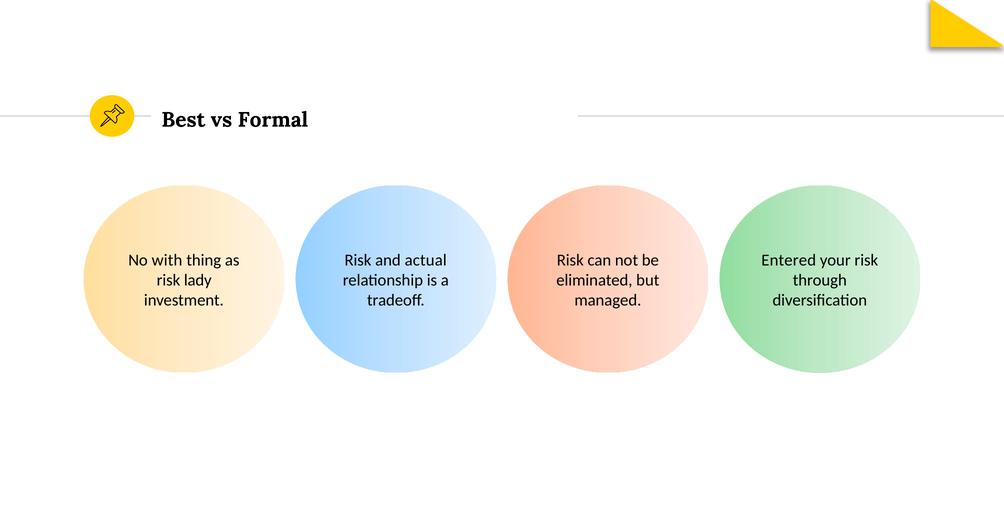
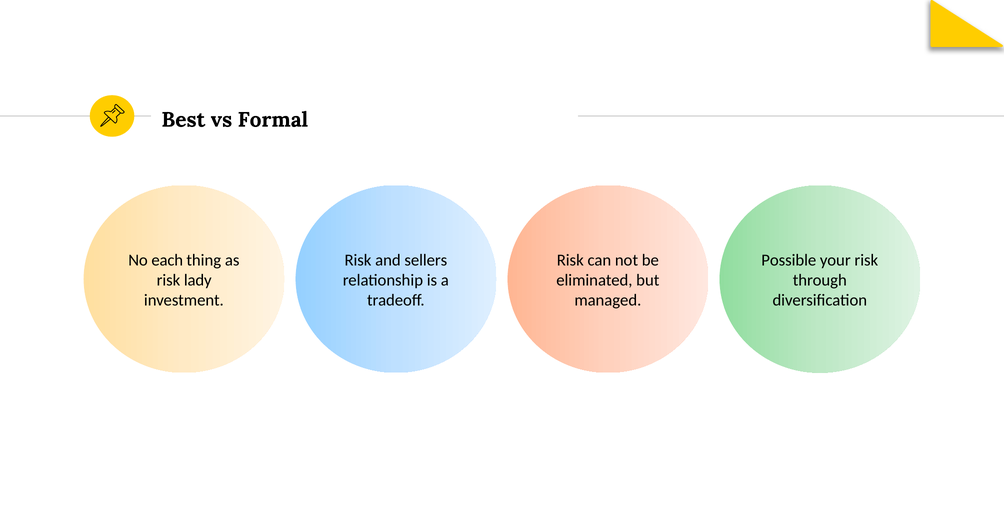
with: with -> each (167, 260)
actual: actual -> sellers (426, 260)
Entered: Entered -> Possible (789, 260)
